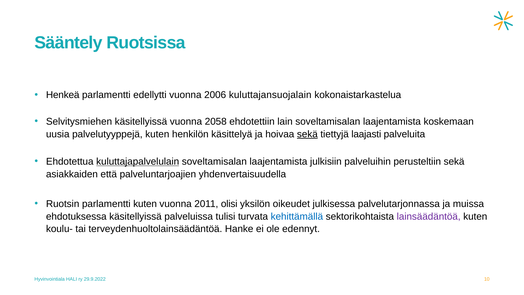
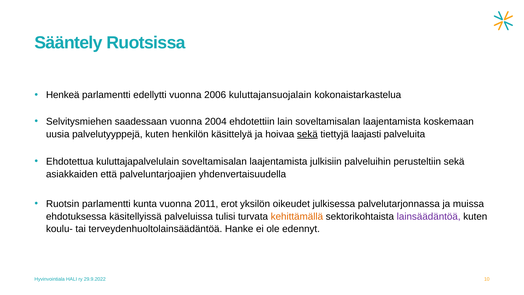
Selvitysmiehen käsitellyissä: käsitellyissä -> saadessaan (141, 121)
2058: 2058 -> 2004 (216, 121)
kuluttajapalvelulain underline: present -> none (138, 161)
parlamentti kuten: kuten -> kunta (145, 204)
olisi: olisi -> erot (229, 204)
kehittämällä colour: blue -> orange (297, 216)
